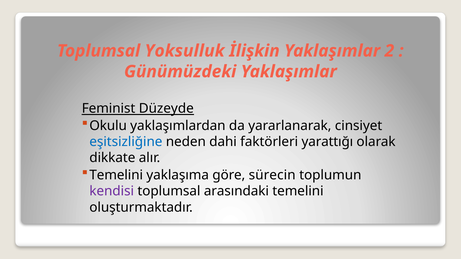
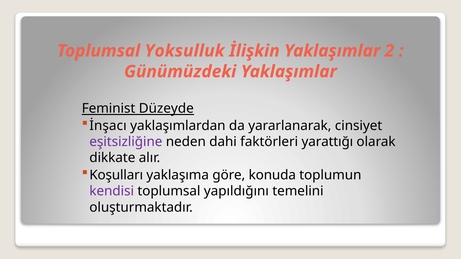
Okulu: Okulu -> İnşacı (108, 126)
eşitsizliğine colour: blue -> purple (126, 142)
Temelini: Temelini -> Koşulları (116, 175)
sürecin: sürecin -> konuda (272, 175)
arasındaki: arasındaki -> yapıldığını (236, 191)
